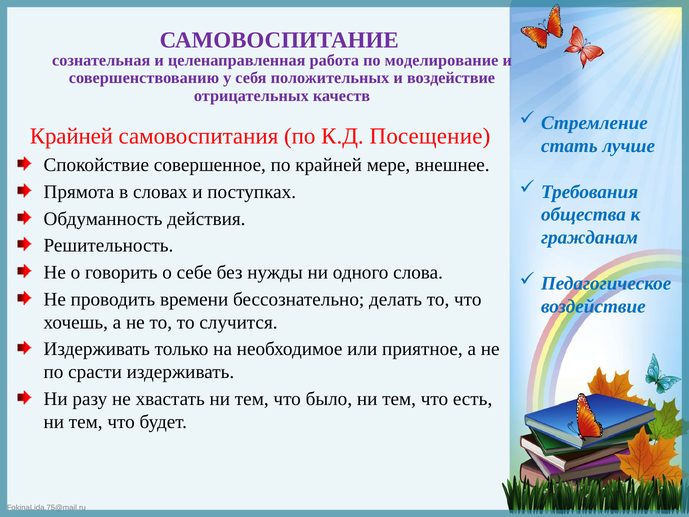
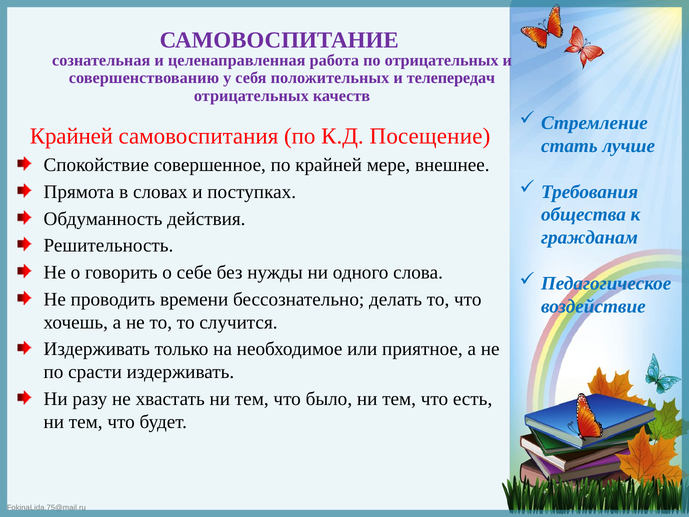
по моделирование: моделирование -> отрицательных (442, 60)
и воздействие: воздействие -> телепередач (451, 78)
